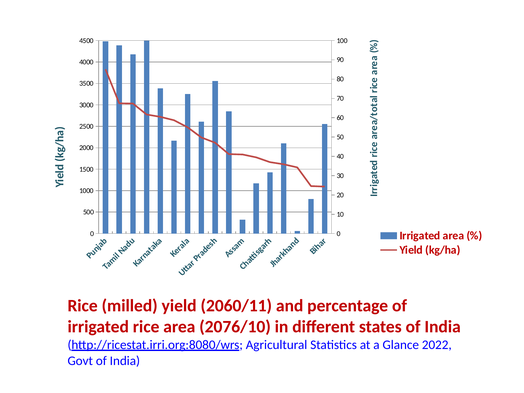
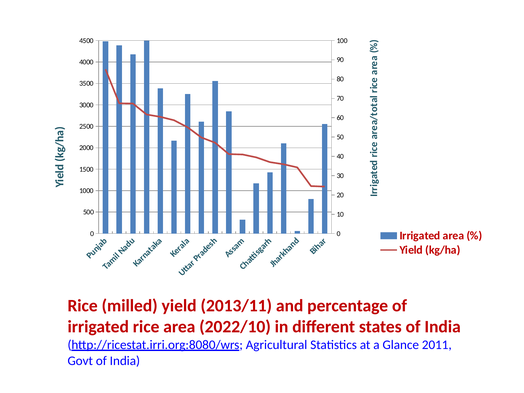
2060/11: 2060/11 -> 2013/11 (236, 306)
2076/10: 2076/10 -> 2022/10 (235, 327)
2022: 2022 -> 2011 (437, 345)
